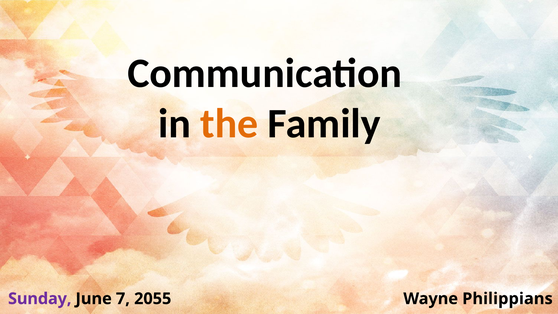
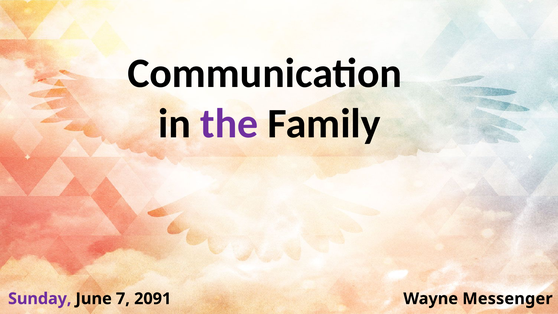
the colour: orange -> purple (229, 124)
2055: 2055 -> 2091 (153, 299)
Philippians: Philippians -> Messenger (507, 299)
